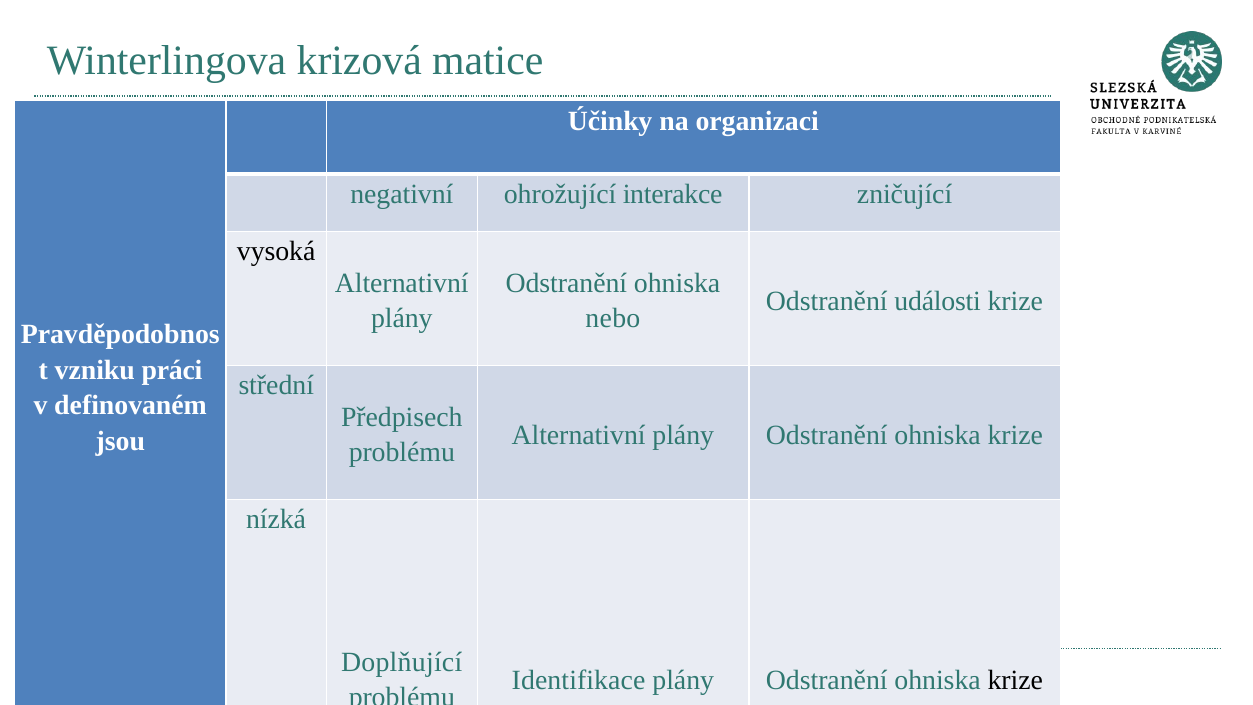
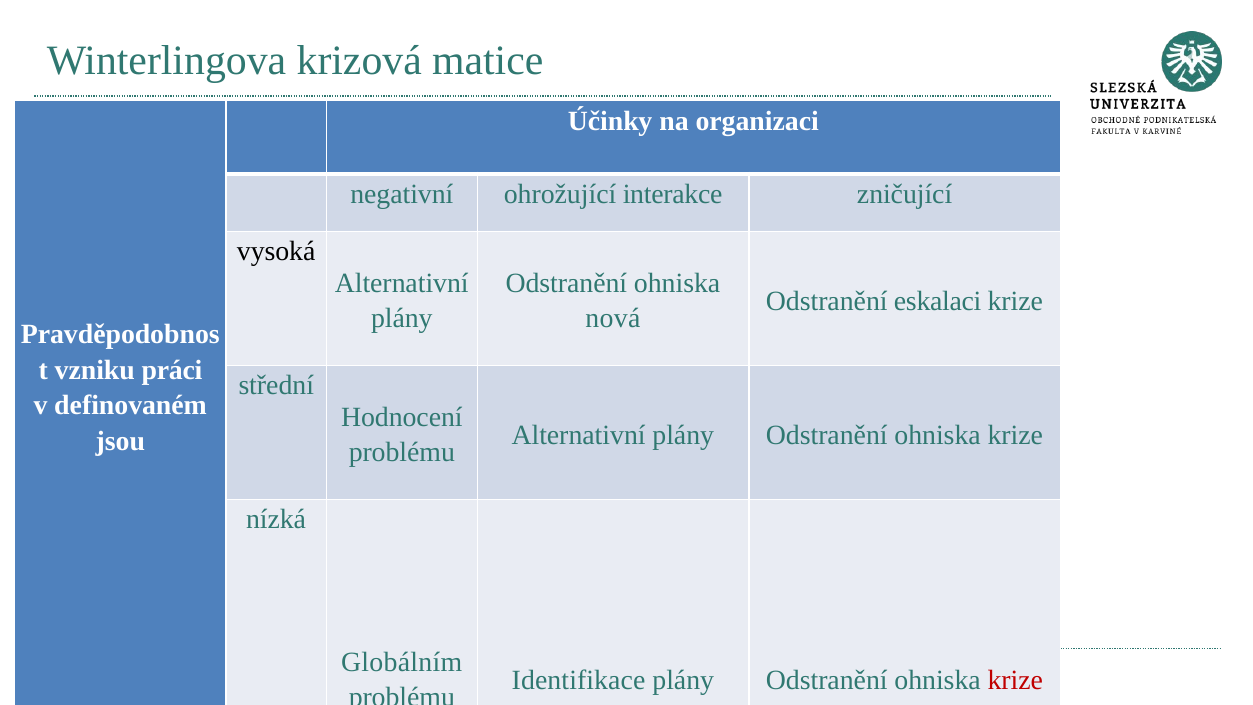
události: události -> eskalaci (938, 301)
nebo: nebo -> nová (613, 319)
Předpisech: Předpisech -> Hodnocení (402, 417)
Doplňující: Doplňující -> Globálním (402, 662)
krize colour: black -> red (1015, 680)
